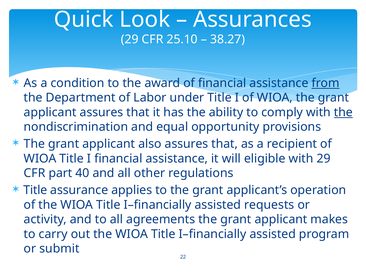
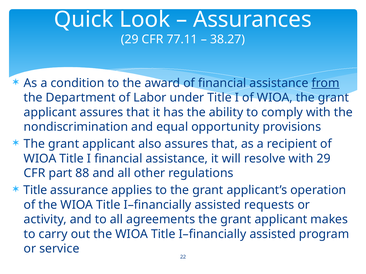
25.10: 25.10 -> 77.11 (182, 39)
the underline: present -> none (343, 112)
eligible: eligible -> resolve (265, 159)
40: 40 -> 88 (82, 173)
submit: submit -> service (59, 249)
